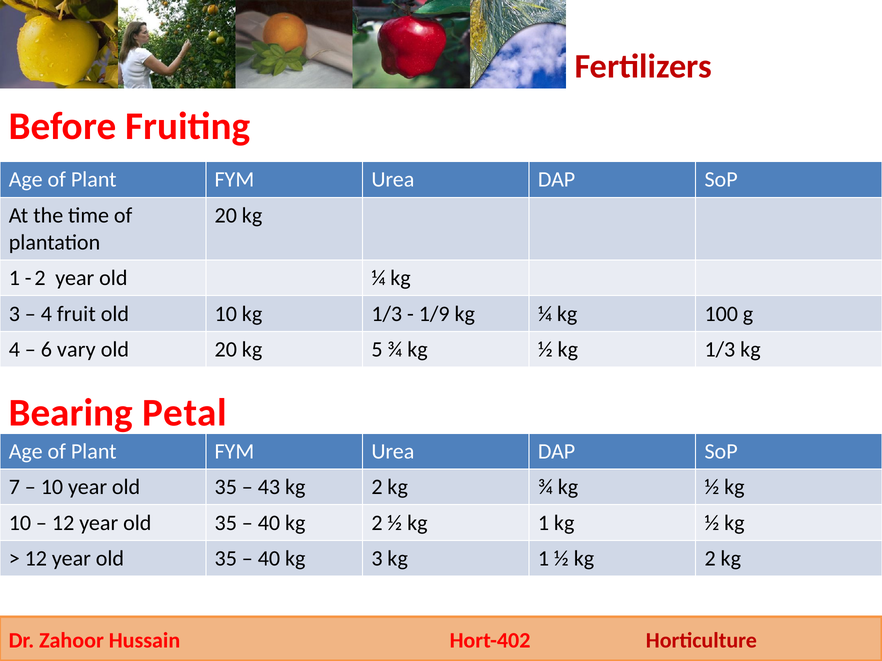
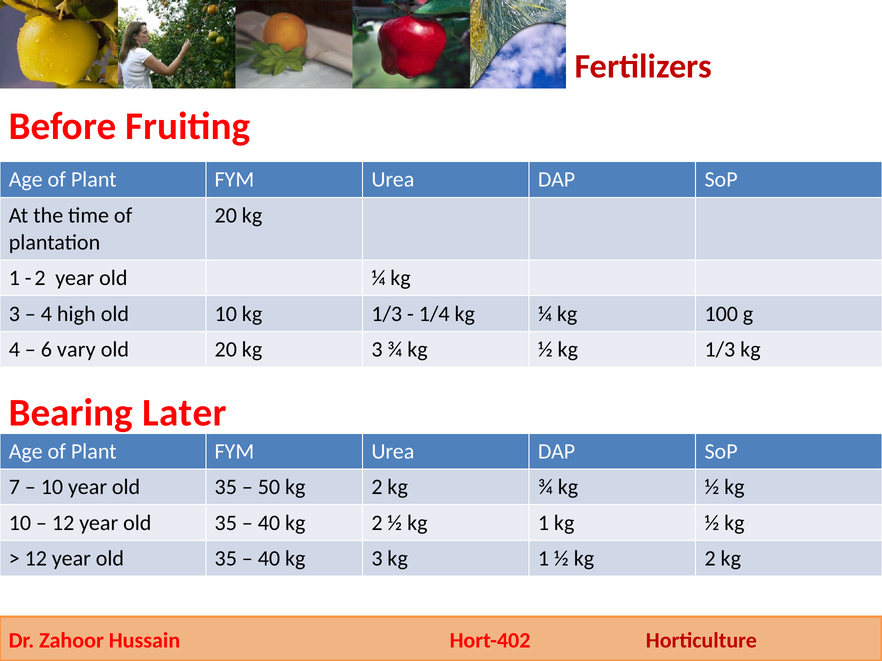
fruit: fruit -> high (76, 314)
1/9: 1/9 -> 1/4 (434, 314)
20 kg 5: 5 -> 3 (377, 350)
Petal: Petal -> Later (184, 413)
43: 43 -> 50 (269, 487)
